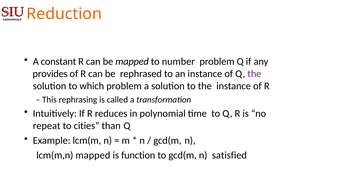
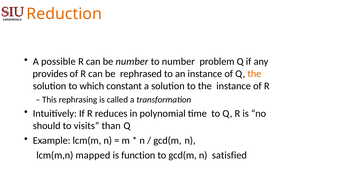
constant: constant -> possible (58, 62)
be mapped: mapped -> number (132, 62)
the colour: purple -> orange (254, 74)
which problem: problem -> constant (124, 86)
repeat: repeat -> should (47, 126)
cities: cities -> visits (87, 126)
